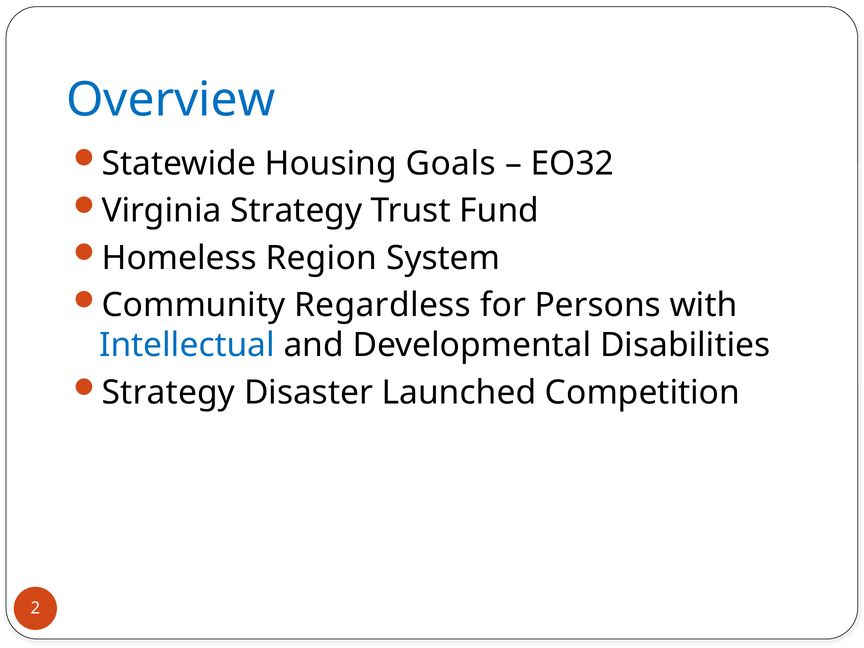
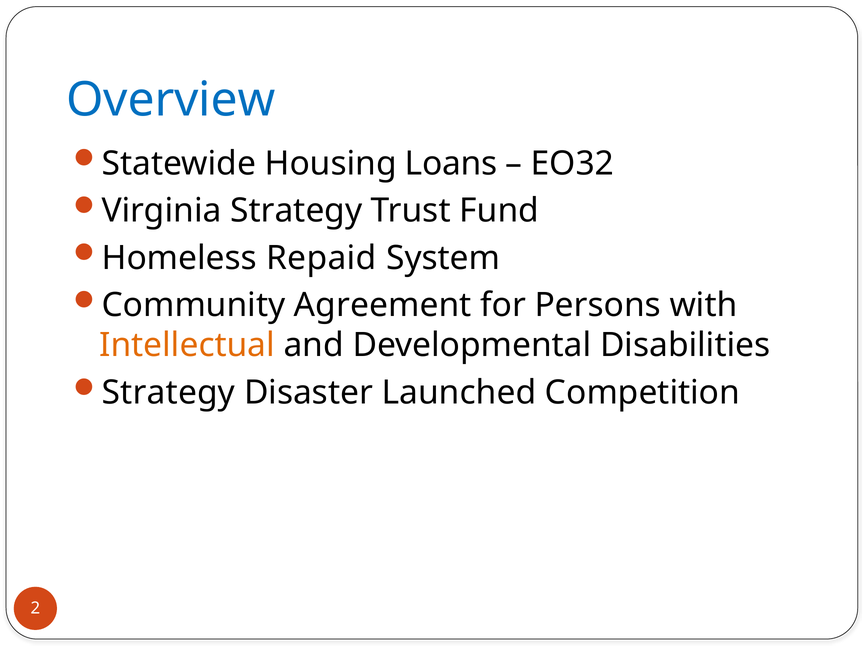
Goals: Goals -> Loans (451, 164)
Region: Region -> Repaid (321, 258)
Regardless: Regardless -> Agreement (383, 305)
Intellectual colour: blue -> orange (187, 345)
